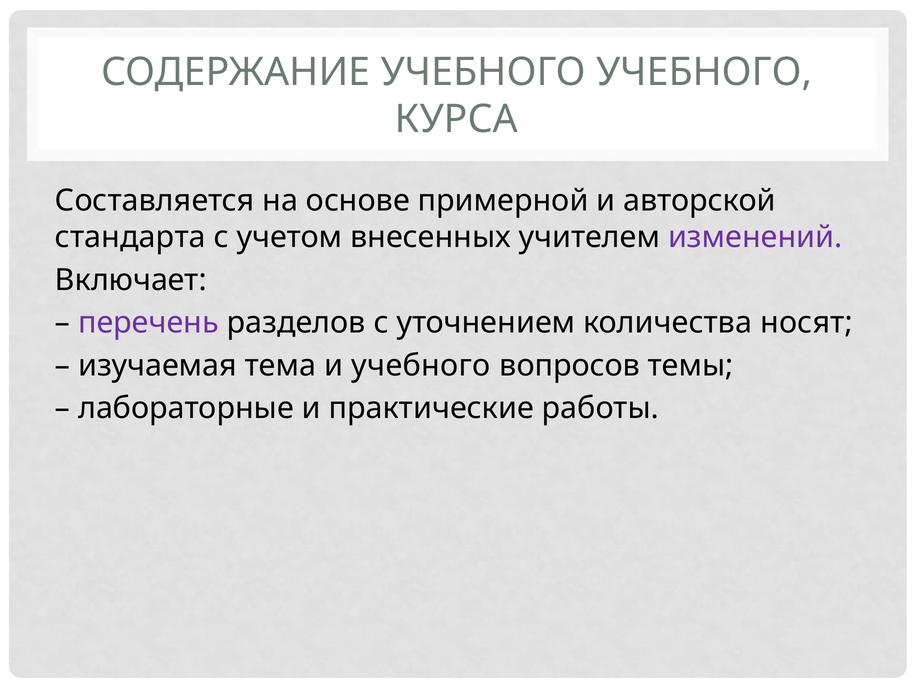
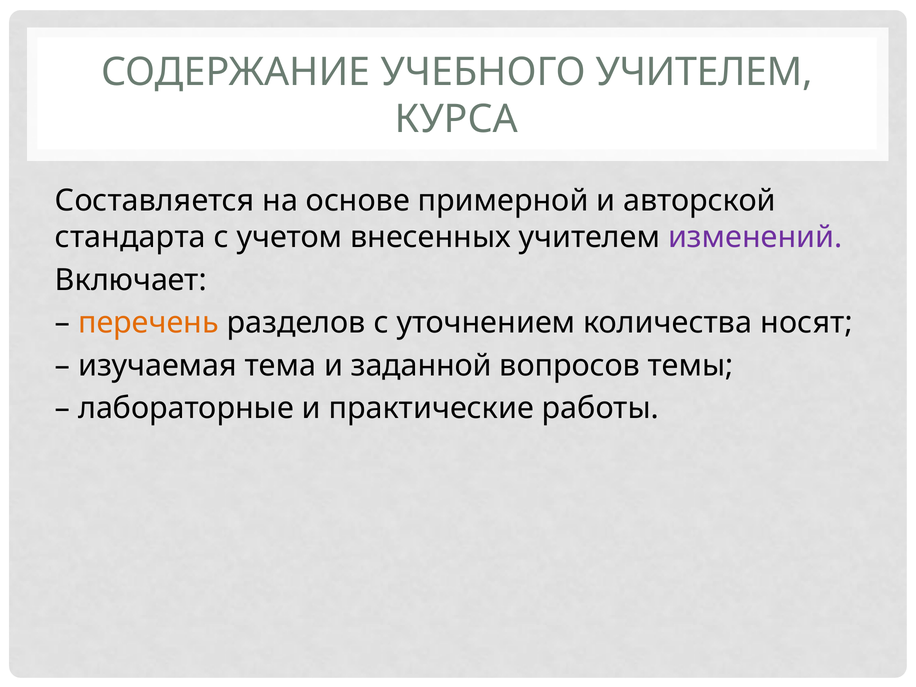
УЧЕБНОГО УЧЕБНОГО: УЧЕБНОГО -> УЧИТЕЛЕМ (704, 72)
перечень colour: purple -> orange (148, 323)
и учебного: учебного -> заданной (421, 365)
